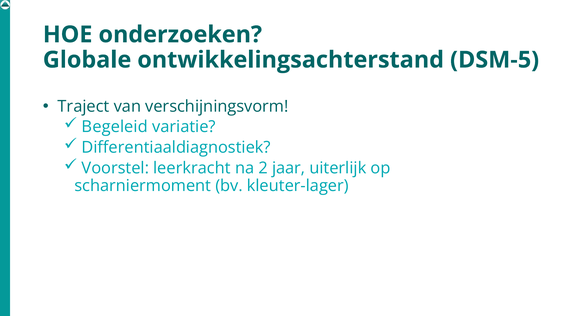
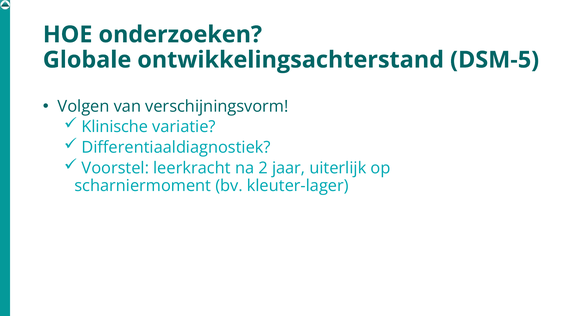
Traject: Traject -> Volgen (84, 106)
Begeleid: Begeleid -> Klinische (115, 127)
